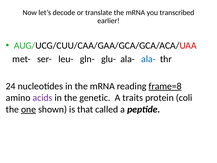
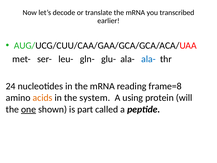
frame=8 underline: present -> none (165, 86)
acids colour: purple -> orange (43, 98)
genetic: genetic -> system (95, 98)
traits: traits -> using (133, 98)
coli: coli -> will (184, 98)
that: that -> part (85, 109)
